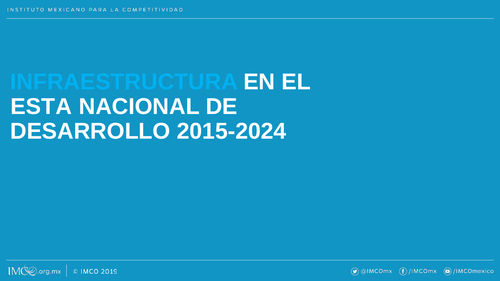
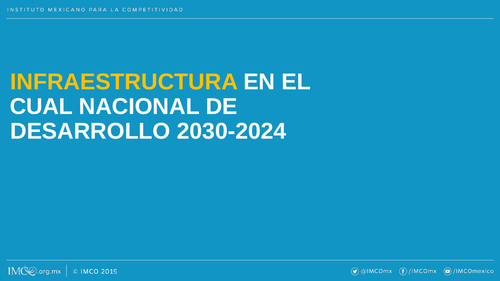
INFRAESTRUCTURA colour: light blue -> yellow (124, 82)
ESTA: ESTA -> CUAL (41, 107)
2015-2024: 2015-2024 -> 2030-2024 (232, 131)
